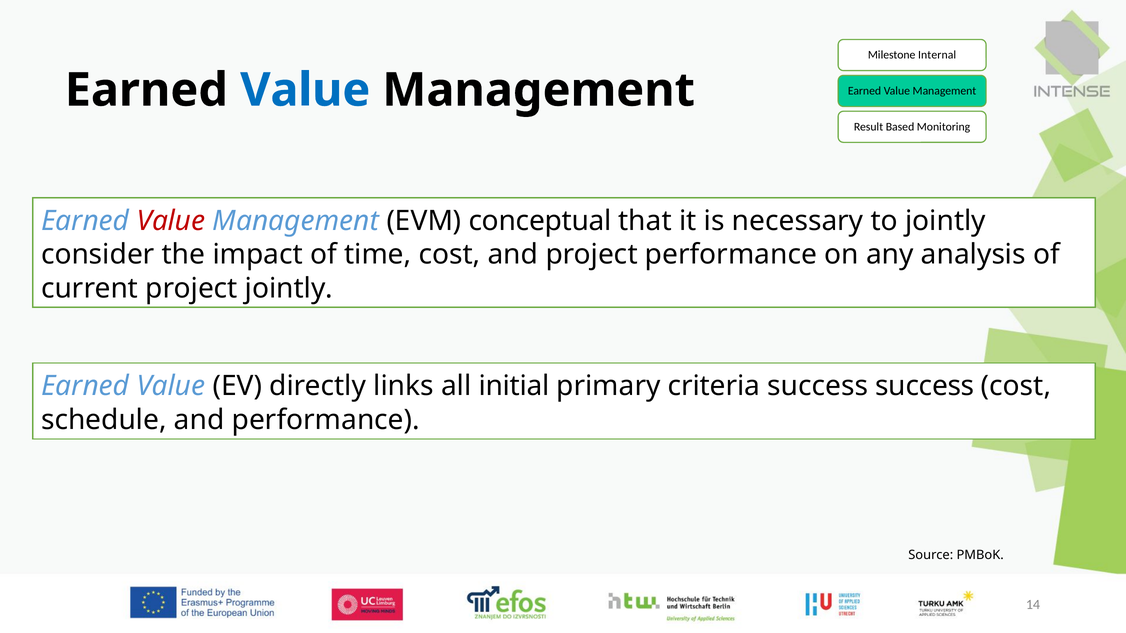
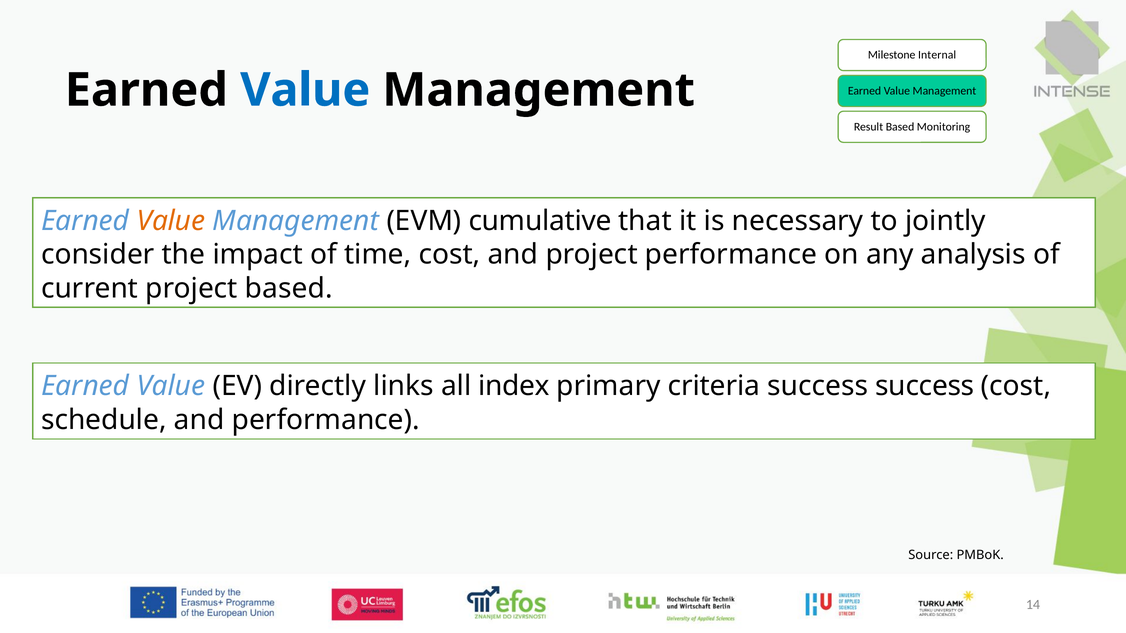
Value colour: red -> orange (171, 221)
conceptual: conceptual -> cumulative (540, 221)
project jointly: jointly -> based (289, 288)
initial: initial -> index (514, 386)
